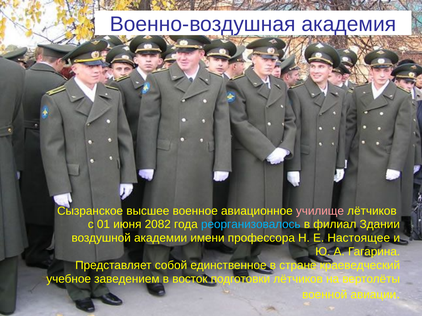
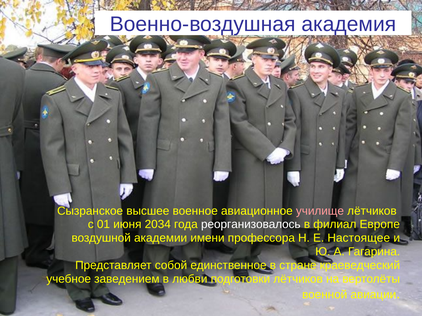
2082: 2082 -> 2034 (158, 225)
реорганизовалось colour: light blue -> white (251, 225)
Здании: Здании -> Европе (380, 225)
восток: восток -> любви (190, 279)
